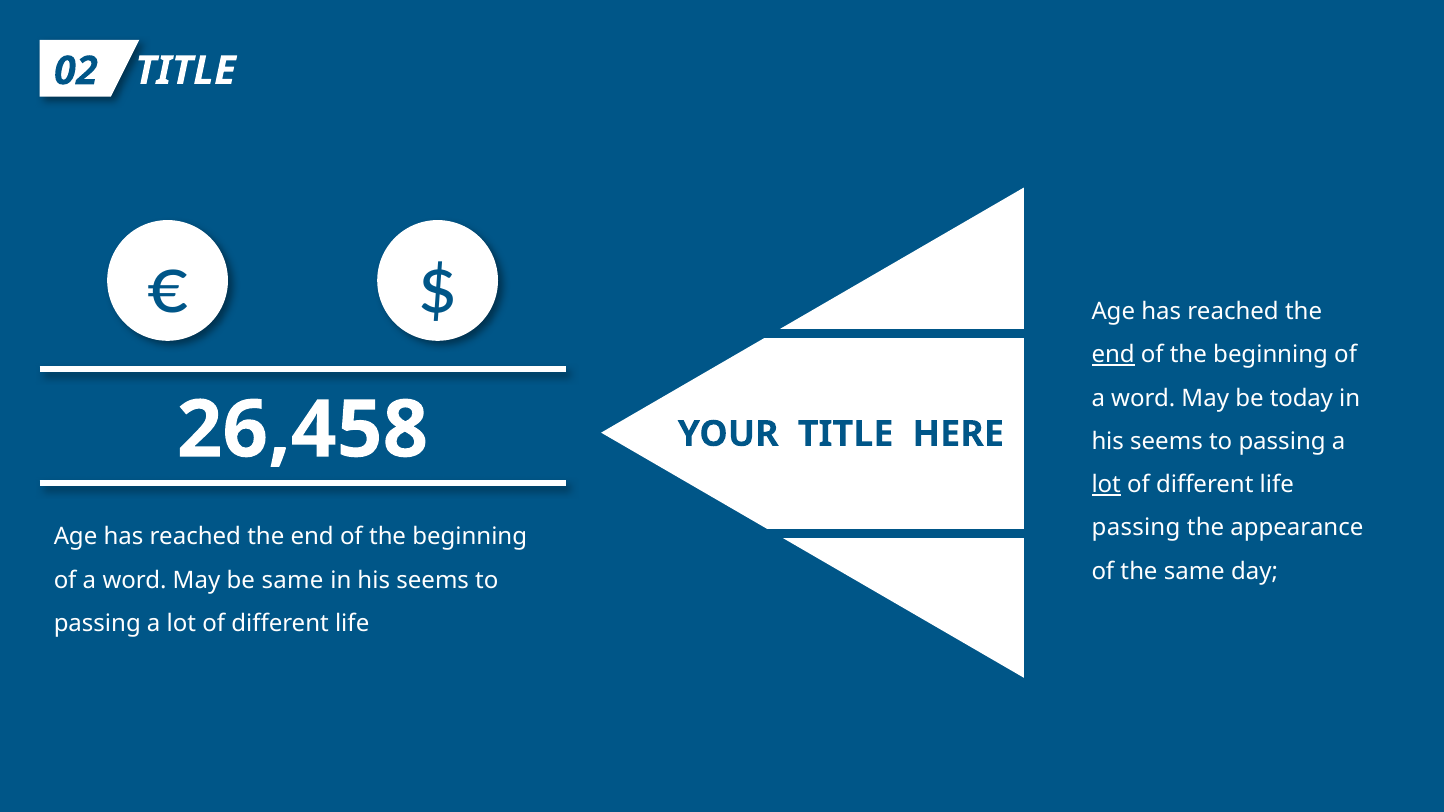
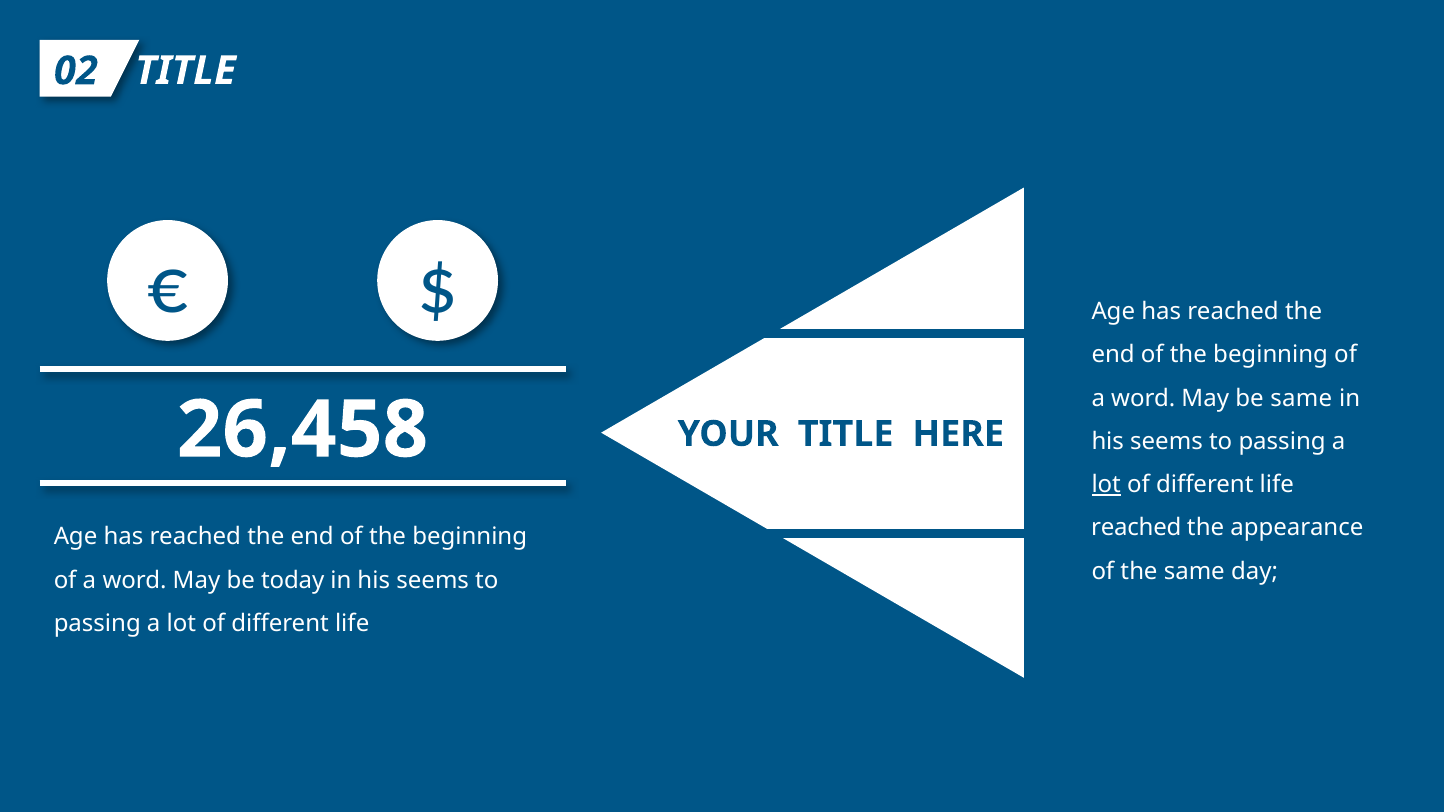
end underline: present -> none (1113, 355)
be today: today -> same (1301, 398)
passing: passing -> reached (1136, 528)
be same: same -> today (293, 581)
